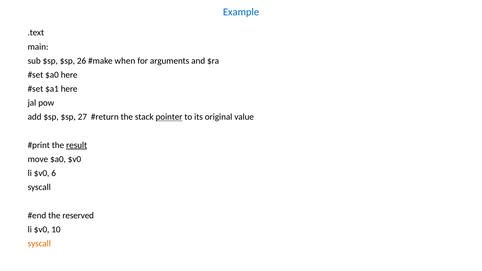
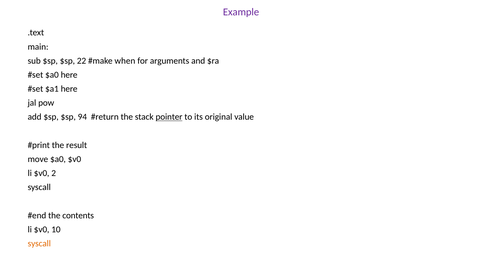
Example colour: blue -> purple (241, 12)
26: 26 -> 22 (82, 61)
27: 27 -> 94 (82, 117)
result underline: present -> none (77, 145)
6: 6 -> 2 (54, 173)
reserved: reserved -> contents (78, 215)
